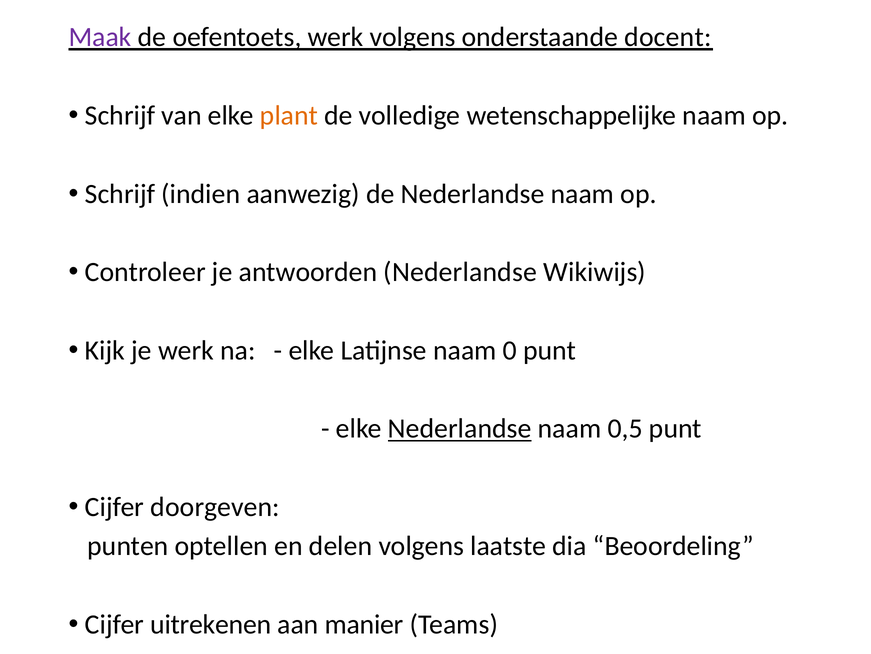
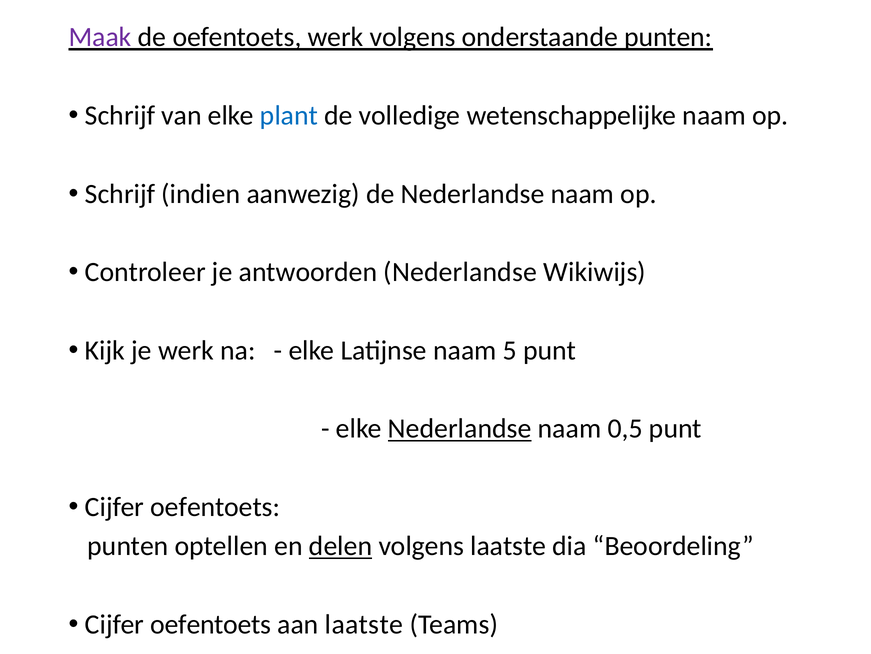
onderstaande docent: docent -> punten (668, 37)
plant colour: orange -> blue (289, 115)
0: 0 -> 5 (510, 350)
doorgeven: doorgeven -> oefentoets (215, 506)
delen underline: none -> present (341, 546)
uitrekenen: uitrekenen -> oefentoets (211, 624)
aan manier: manier -> laatste (364, 624)
